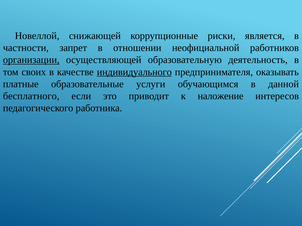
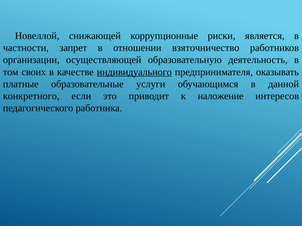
неофициальной: неофициальной -> взяточничество (206, 48)
организации underline: present -> none (31, 60)
бесплатного: бесплатного -> конкретного (31, 96)
